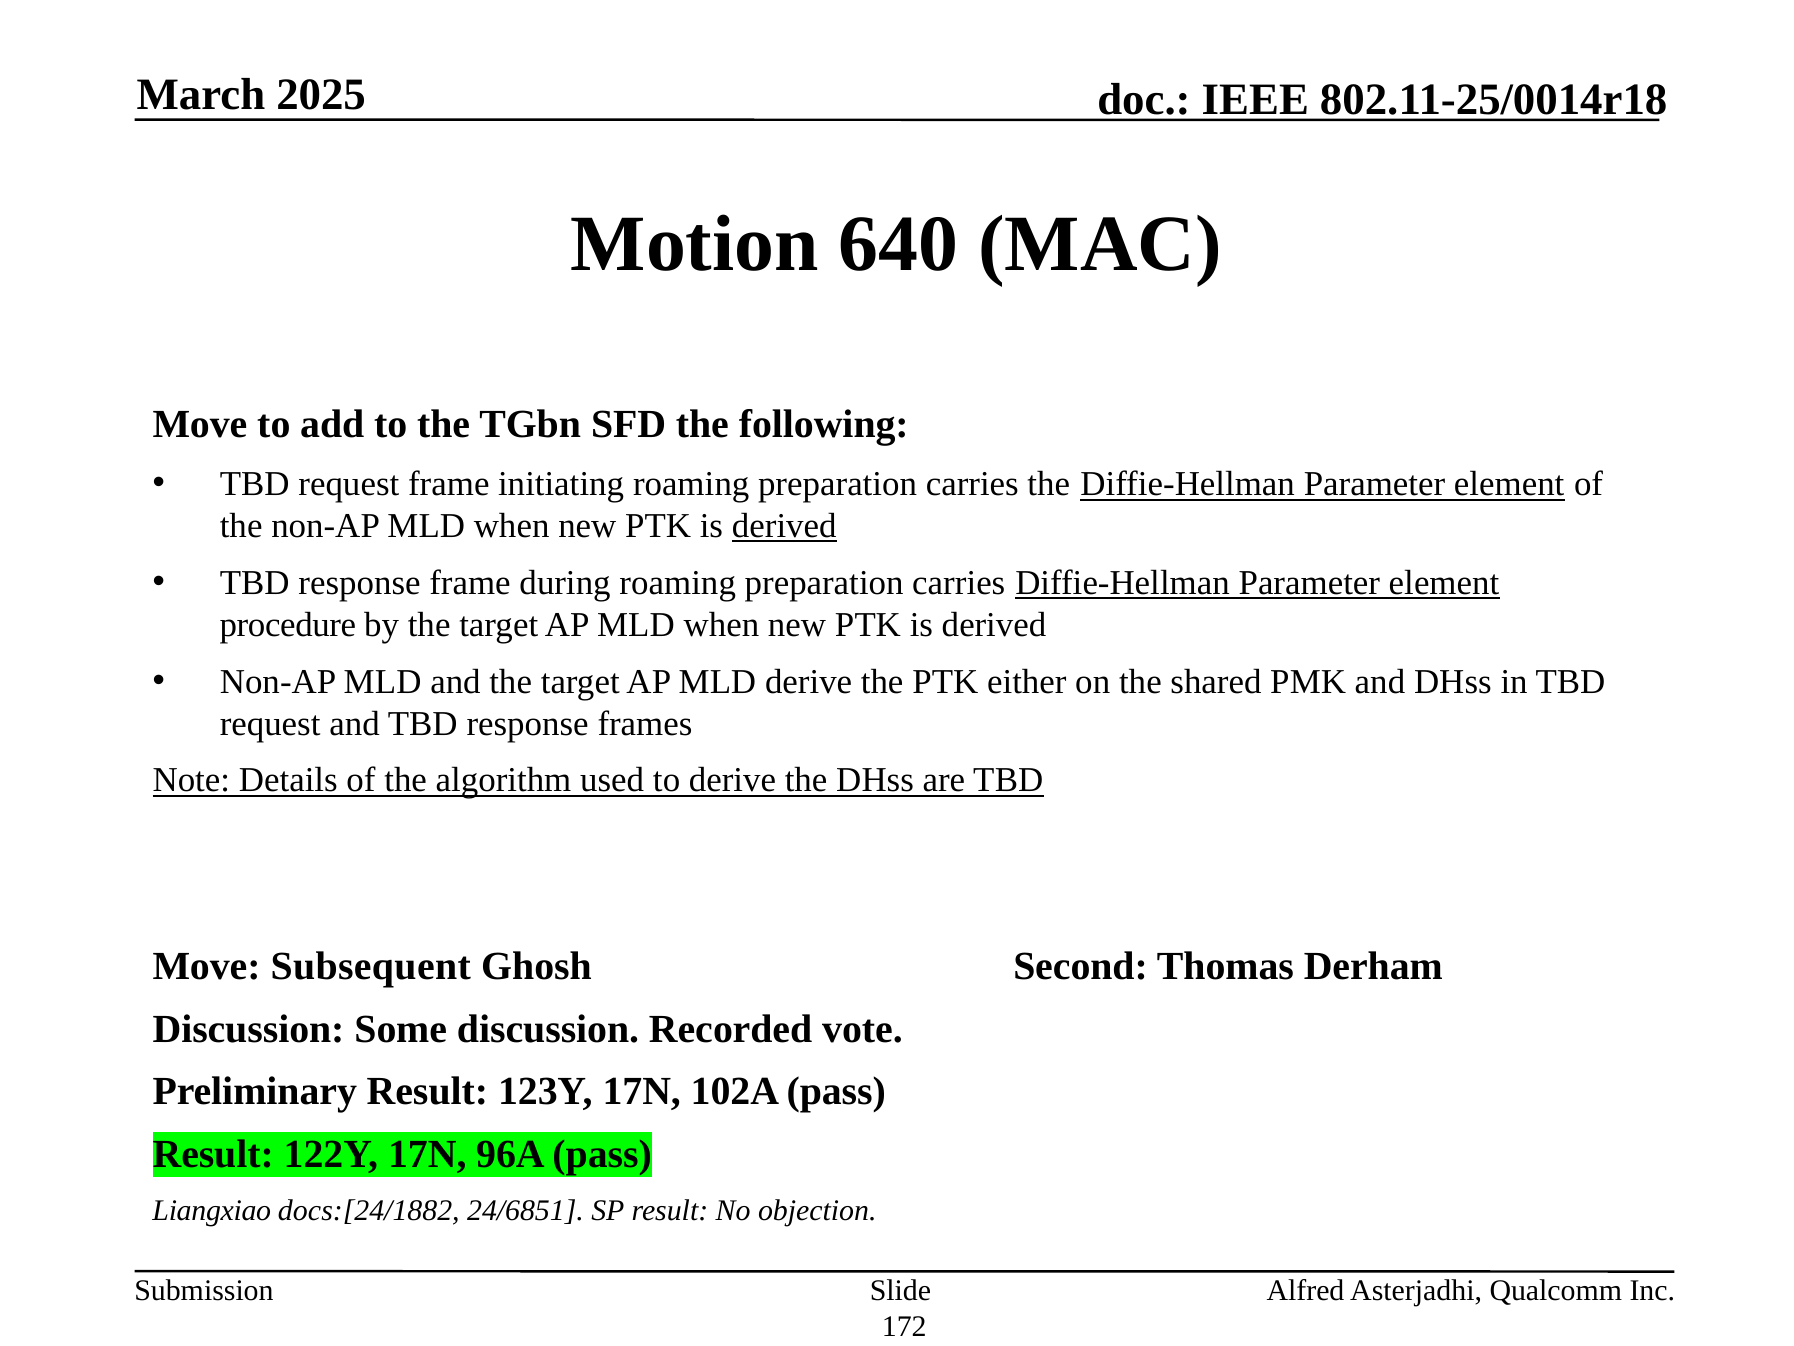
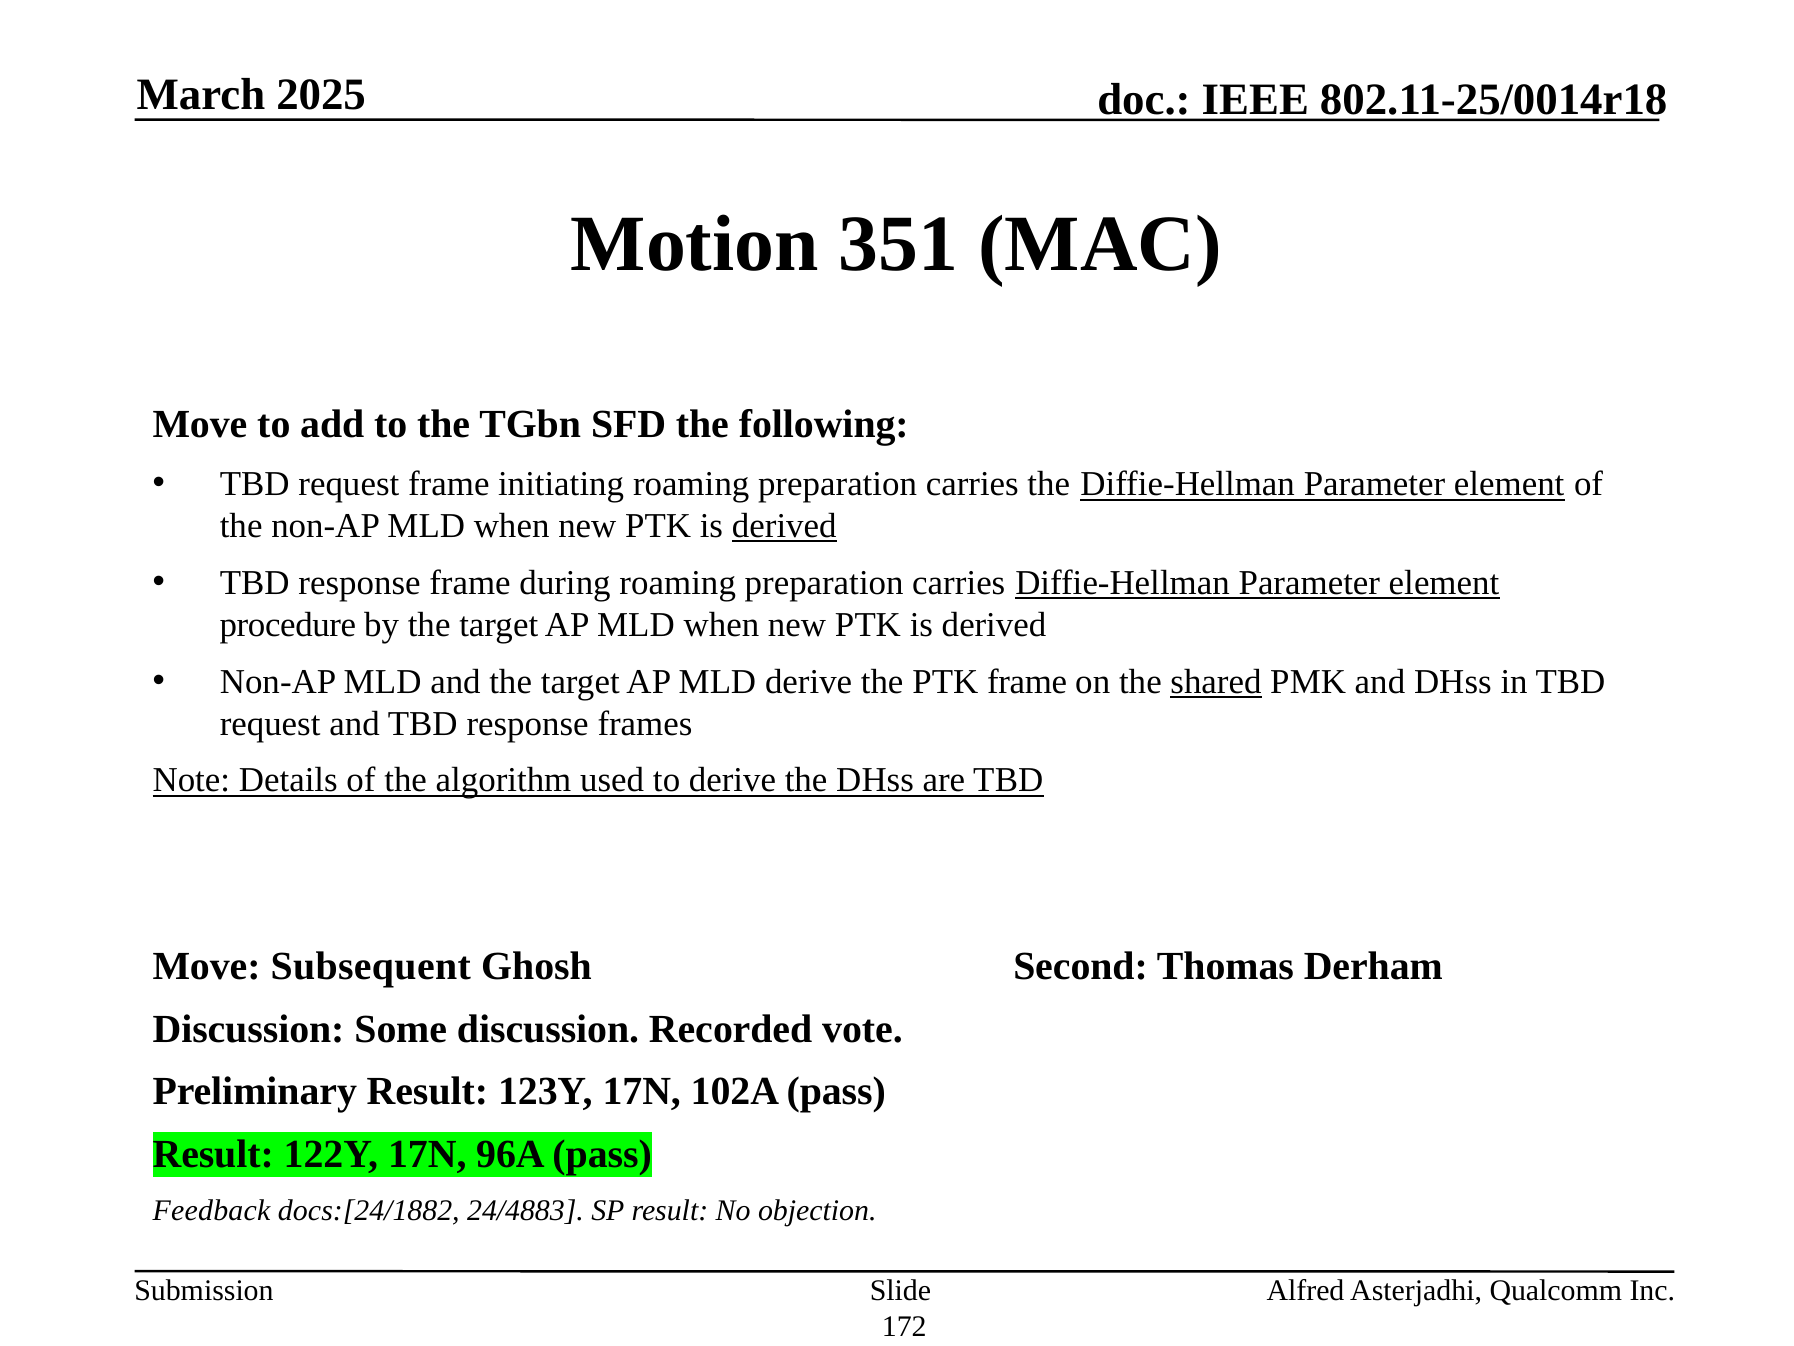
640: 640 -> 351 (899, 245)
PTK either: either -> frame (1027, 681)
shared underline: none -> present (1216, 681)
Liangxiao: Liangxiao -> Feedback (212, 1210)
24/6851: 24/6851 -> 24/4883 (525, 1210)
